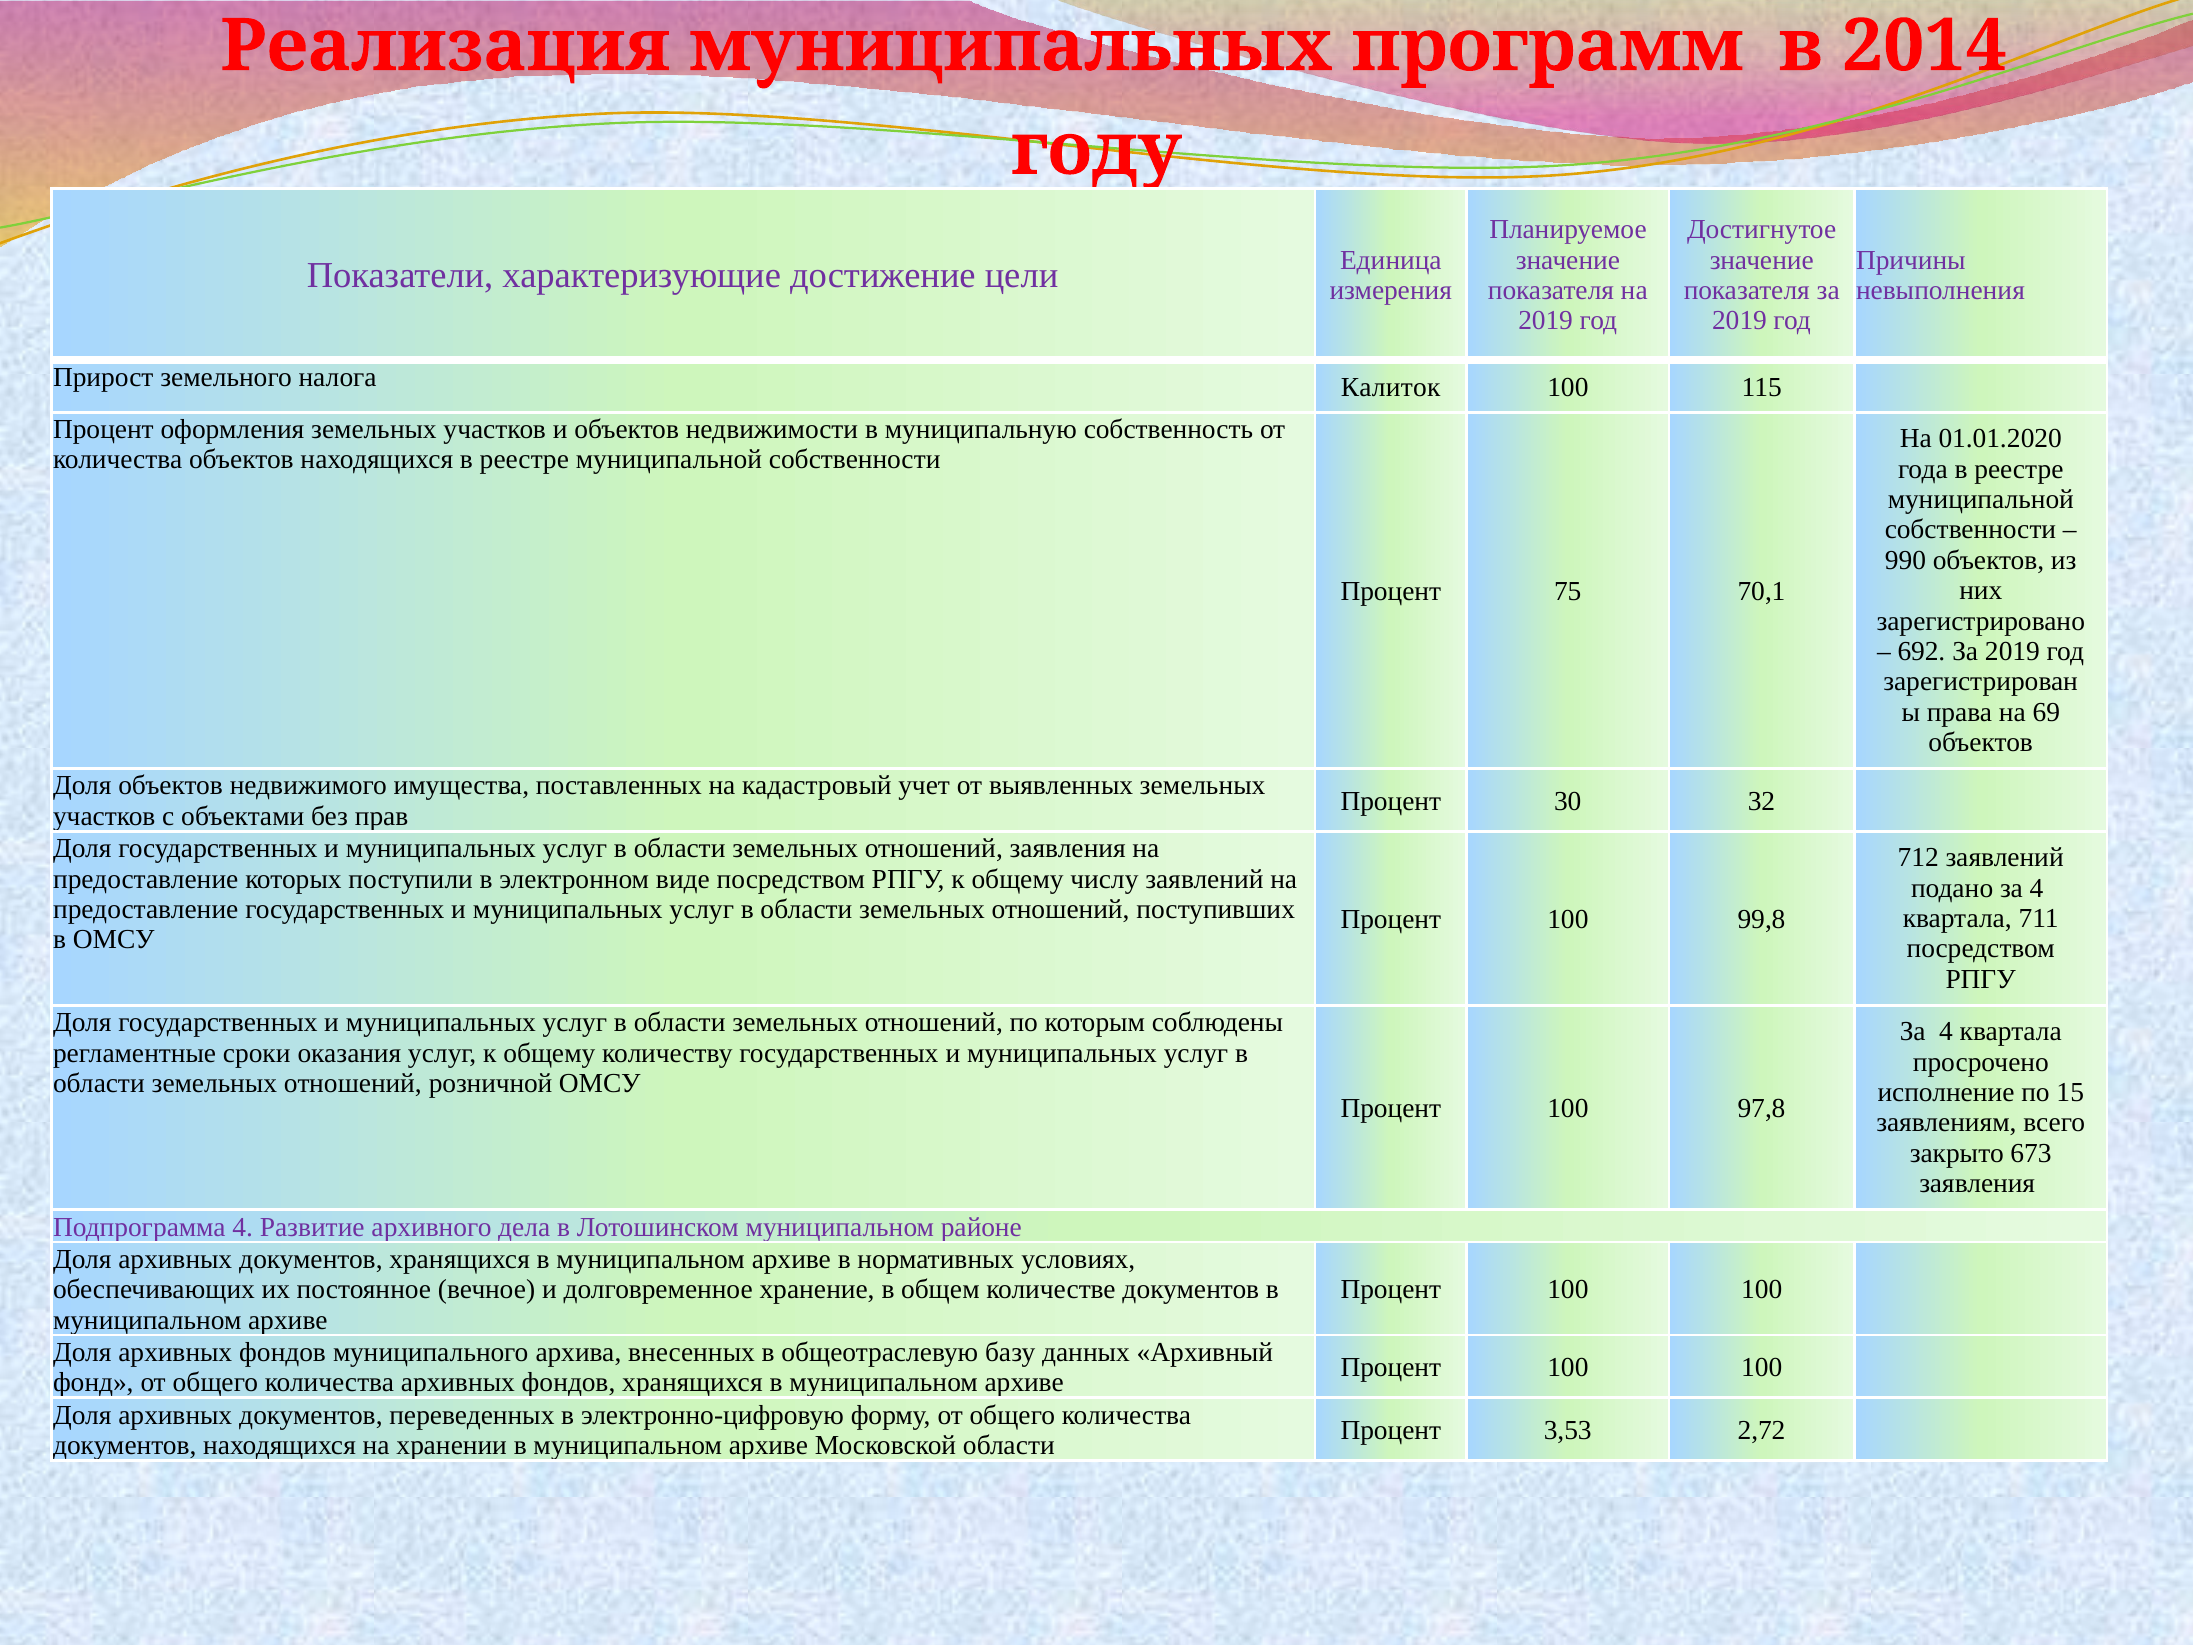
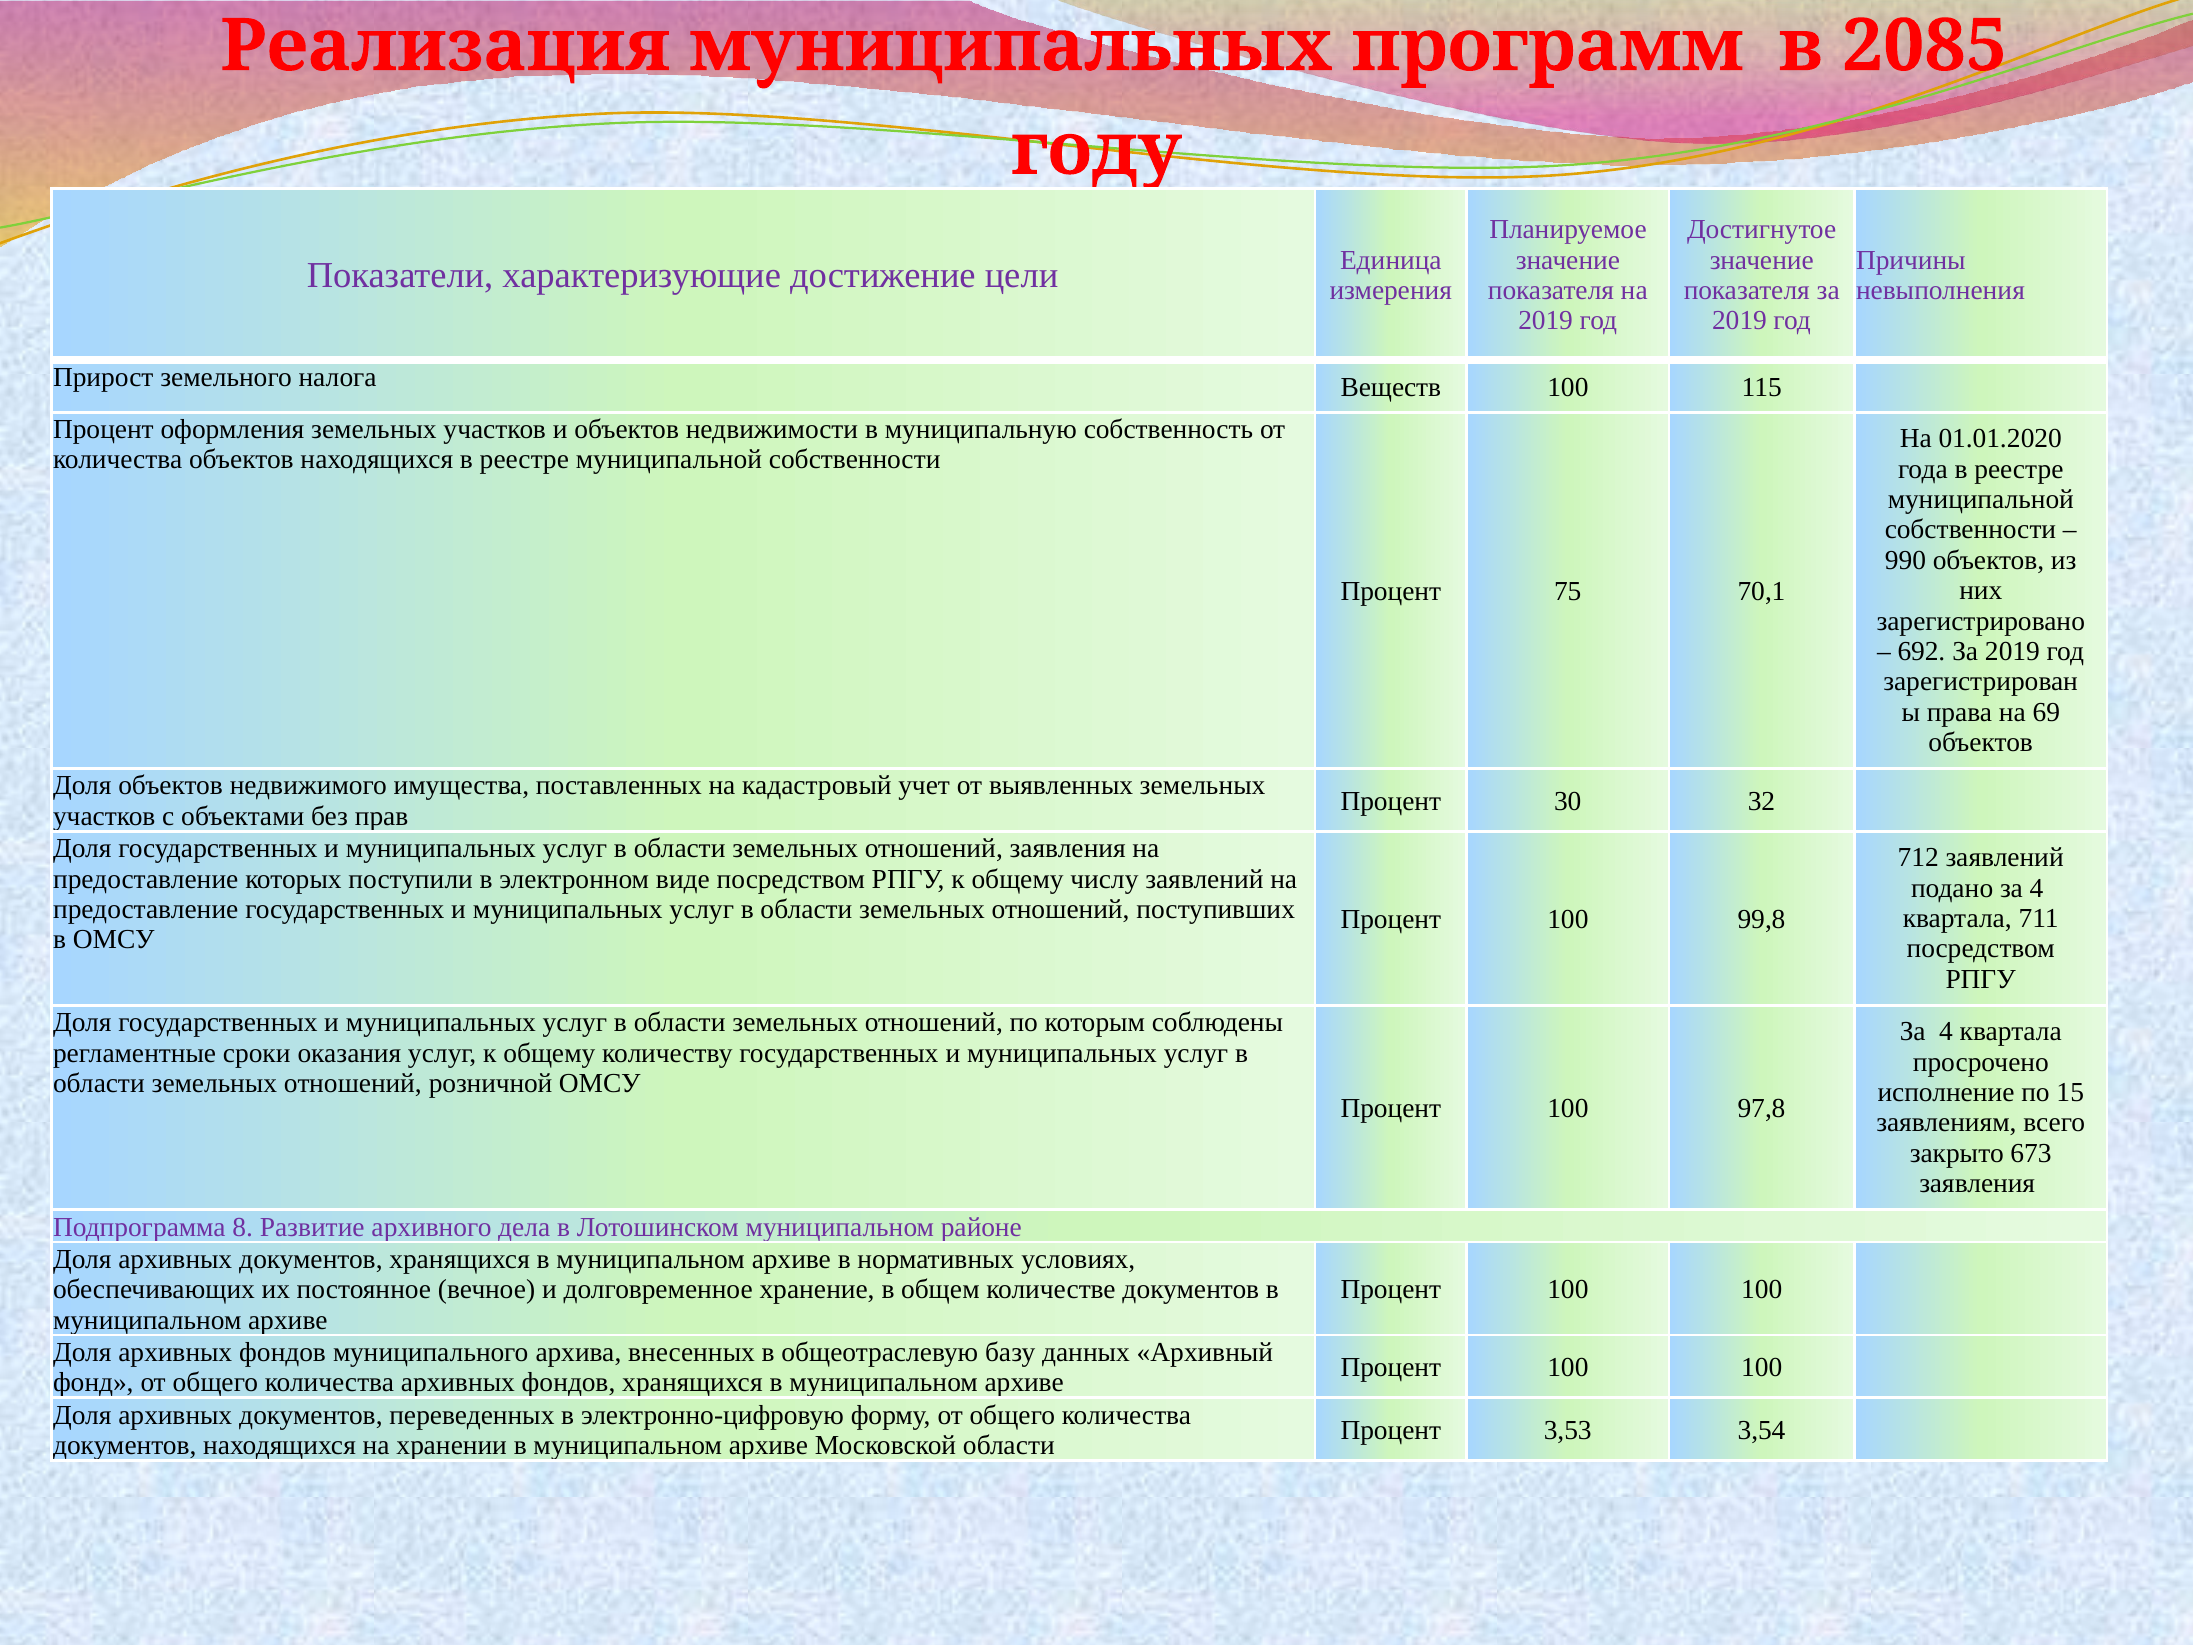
2014: 2014 -> 2085 (1924, 46)
Калиток: Калиток -> Веществ (1391, 387)
Подпрограмма 4: 4 -> 8 (243, 1227)
2,72: 2,72 -> 3,54 (1762, 1430)
